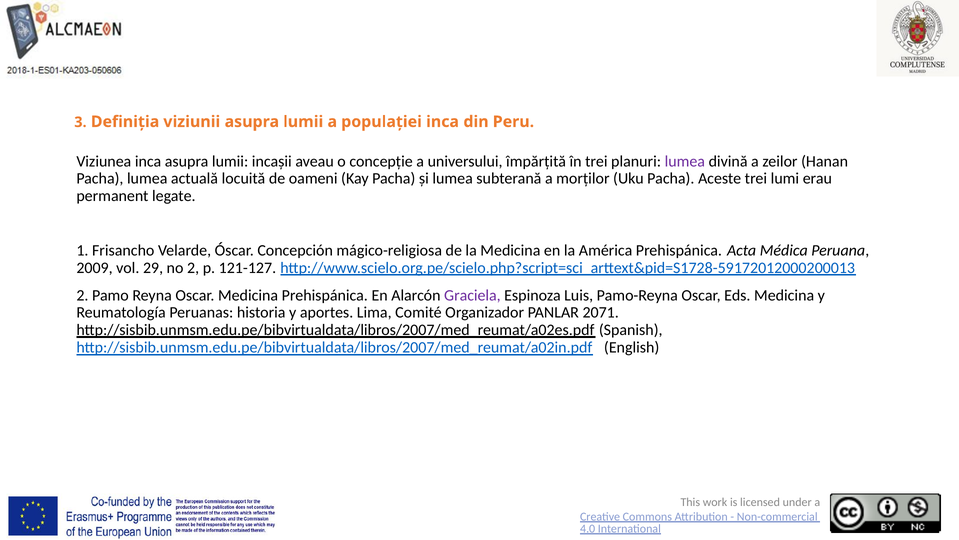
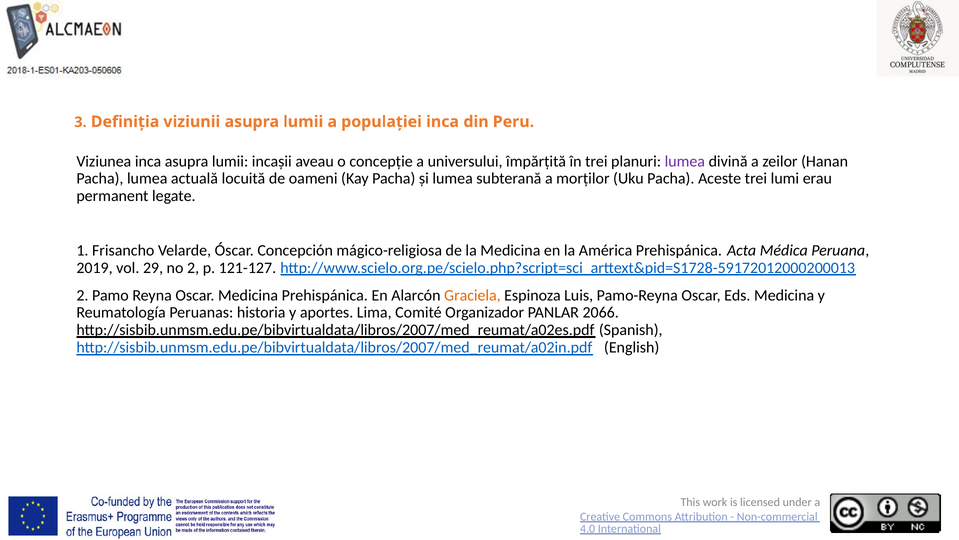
2009: 2009 -> 2019 (94, 268)
Graciela colour: purple -> orange (472, 295)
2071: 2071 -> 2066 (601, 312)
